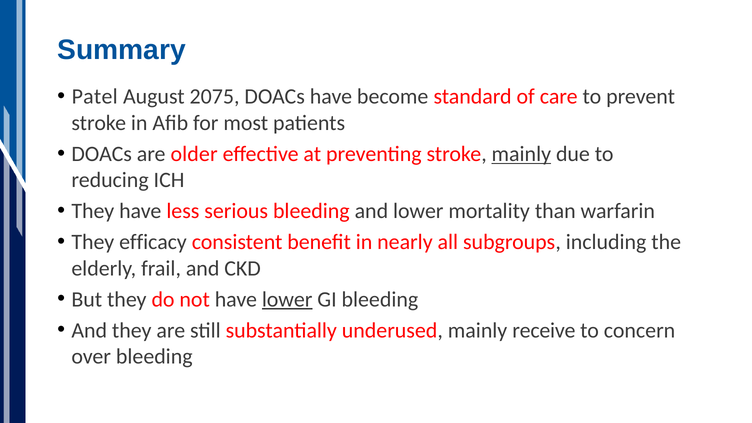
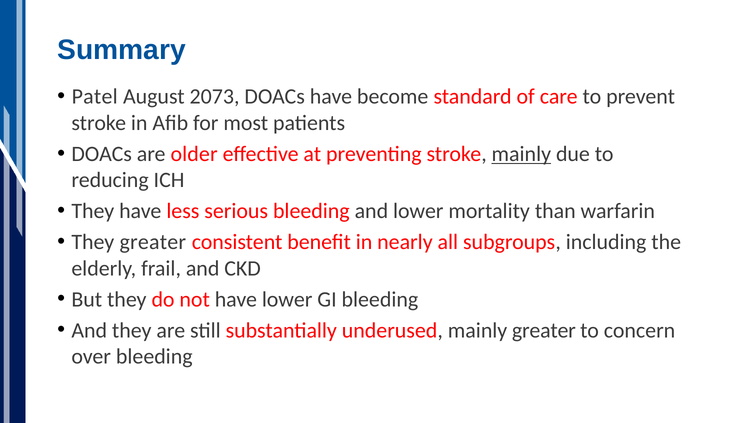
2075: 2075 -> 2073 (215, 97)
They efficacy: efficacy -> greater (153, 242)
lower underline: present -> none (287, 299)
mainly receive: receive -> greater (544, 330)
